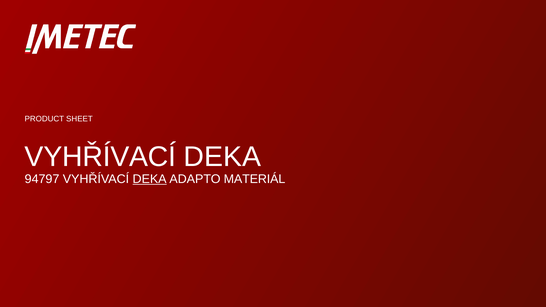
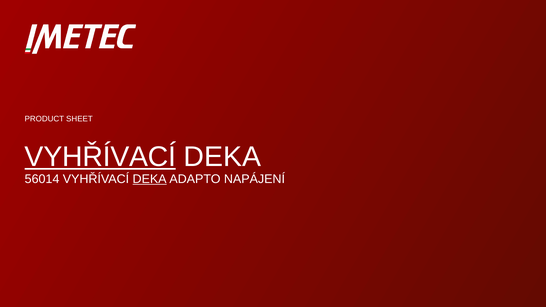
VYHŘÍVACÍ underline: none -> present (100, 157)
94797: 94797 -> 56014 (42, 179)
MATERIÁL: MATERIÁL -> NAPÁJENÍ (254, 179)
